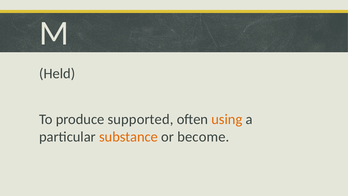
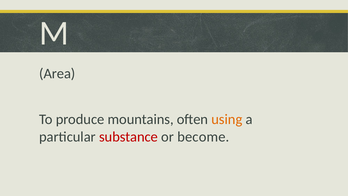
Held: Held -> Area (57, 74)
supported: supported -> mountains (141, 119)
substance colour: orange -> red (129, 137)
